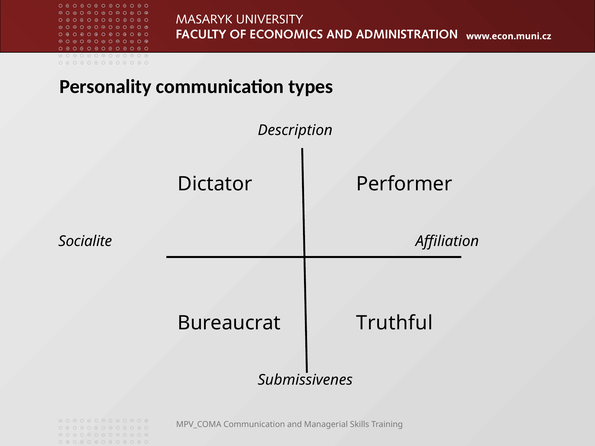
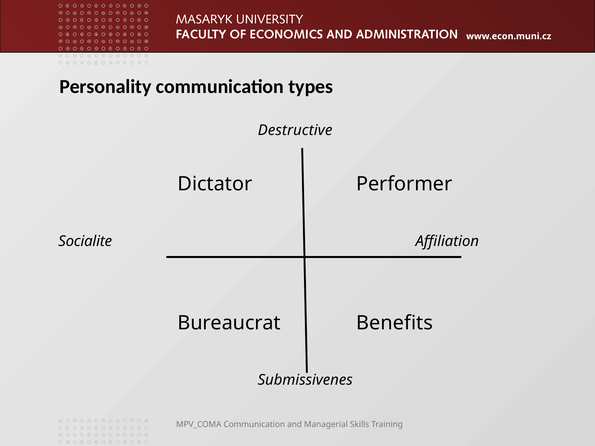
Description: Description -> Destructive (295, 130)
Truthful: Truthful -> Benefits (395, 323)
